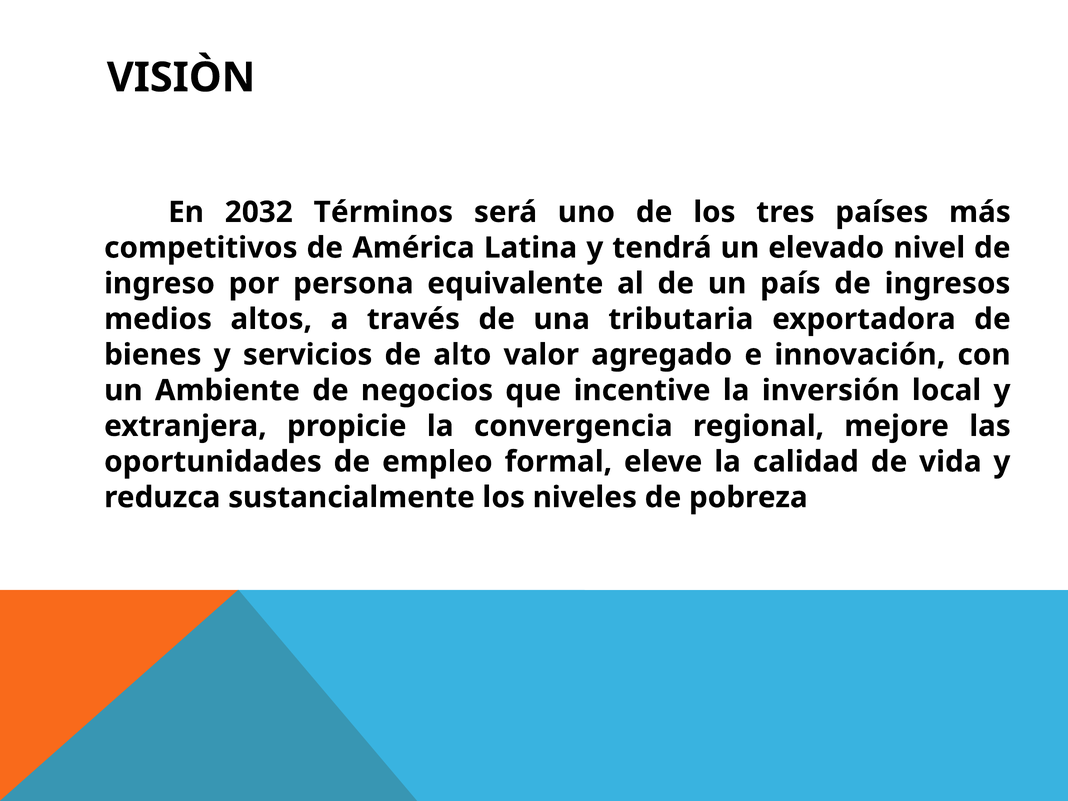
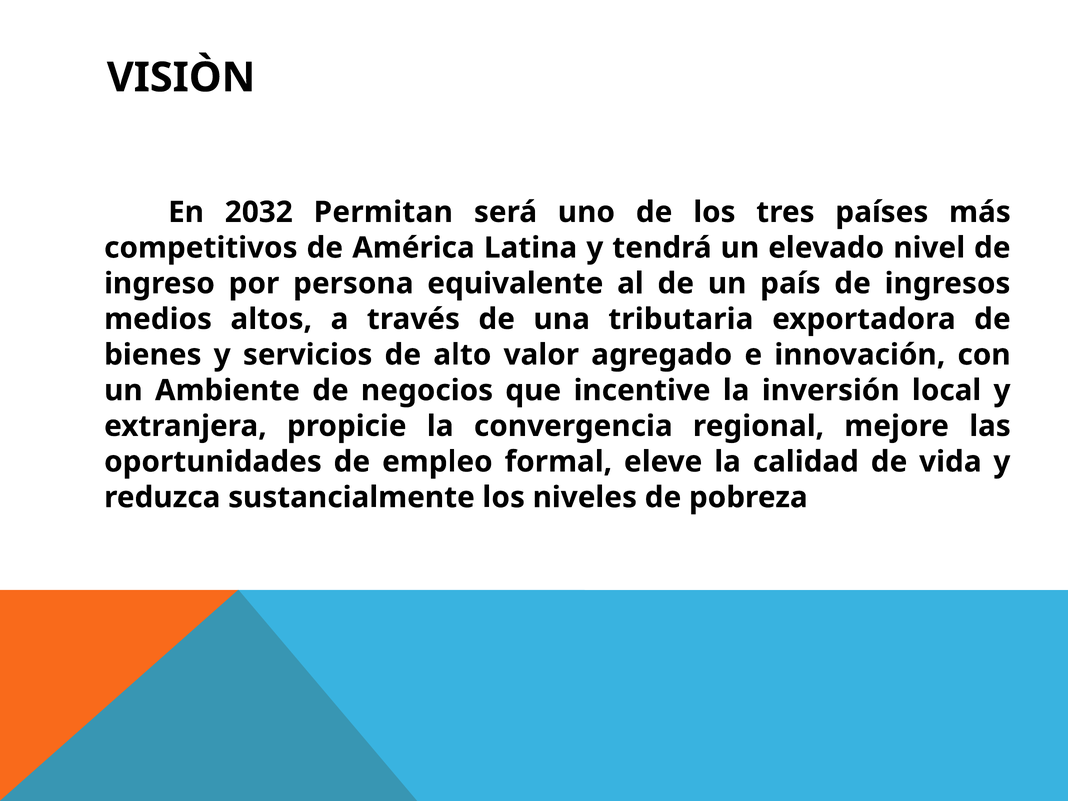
Términos: Términos -> Permitan (383, 212)
